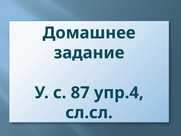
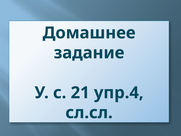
87: 87 -> 21 (80, 93)
